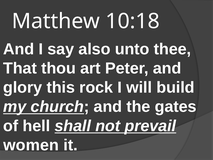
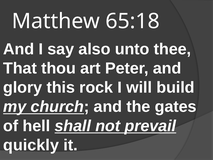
10:18: 10:18 -> 65:18 (133, 21)
women: women -> quickly (31, 145)
